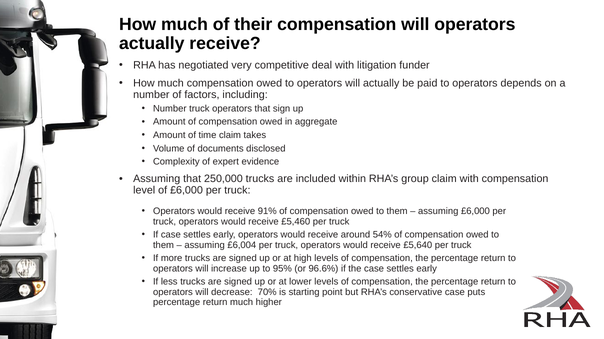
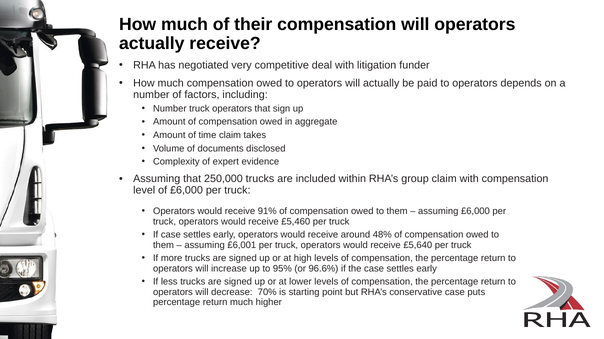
54%: 54% -> 48% (382, 235)
£6,004: £6,004 -> £6,001 (242, 245)
